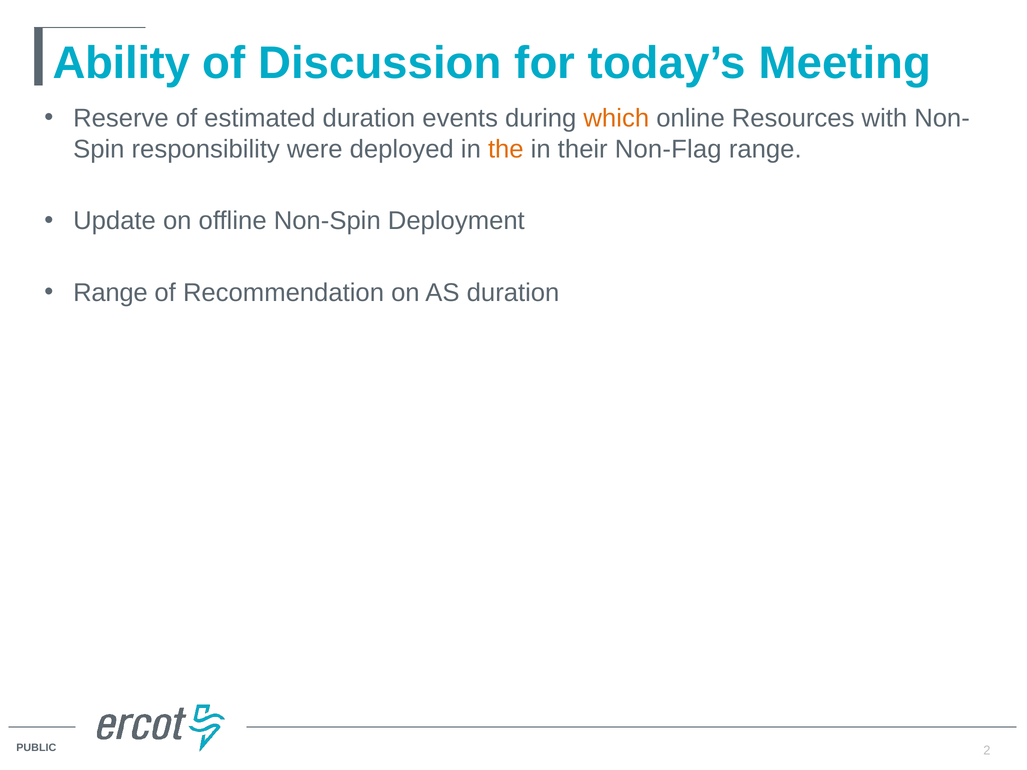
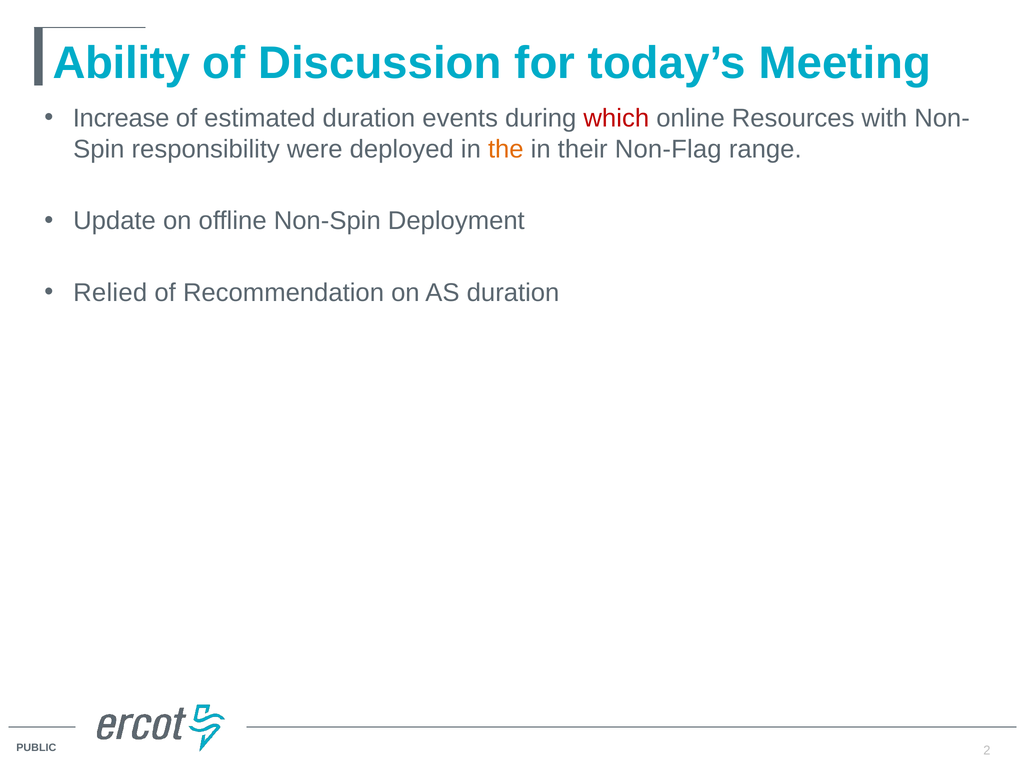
Reserve: Reserve -> Increase (121, 118)
which colour: orange -> red (616, 118)
Range: Range -> Relied (110, 293)
